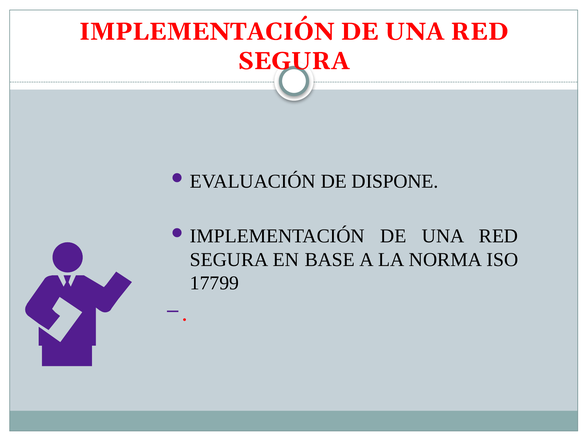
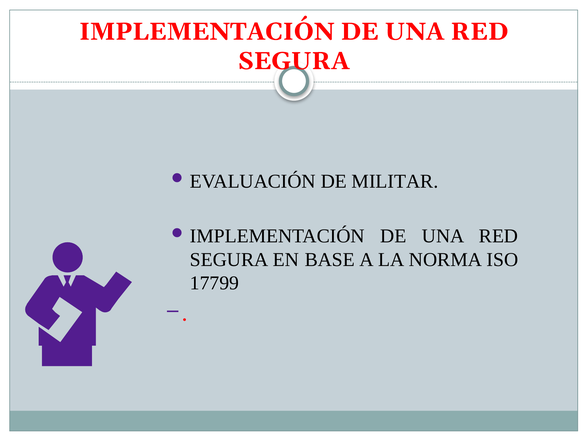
DISPONE: DISPONE -> MILITAR (395, 181)
